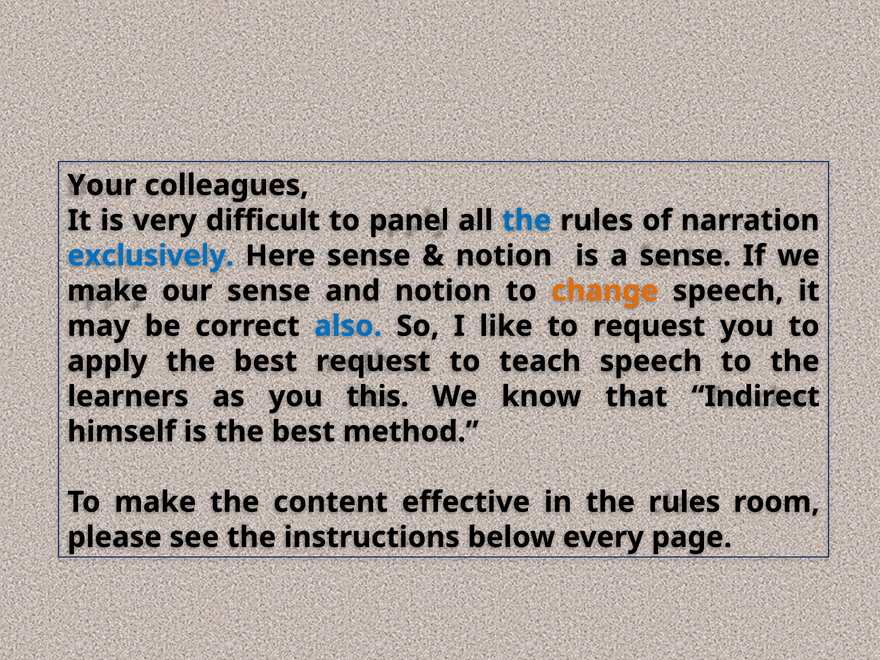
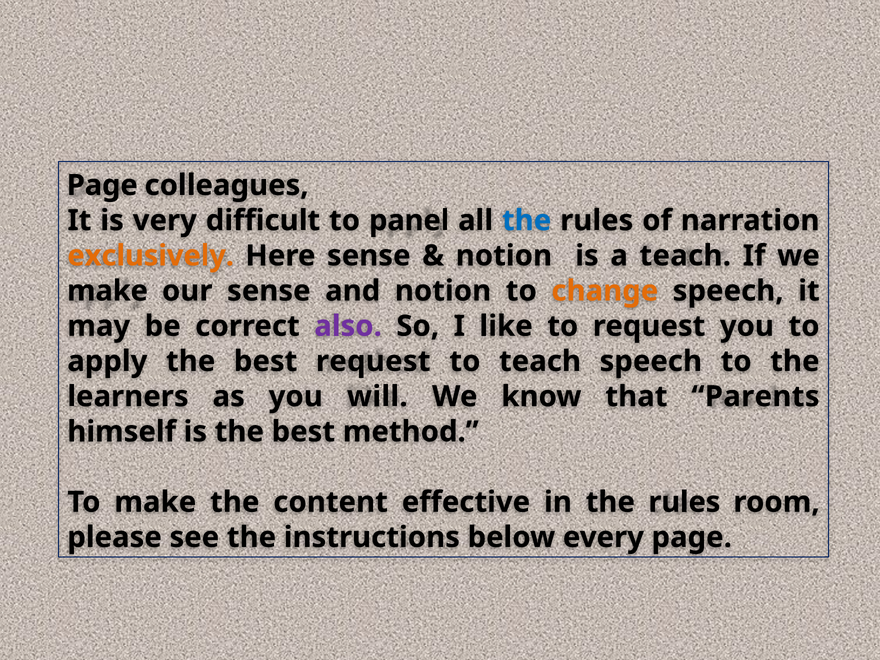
Your: Your -> Page (102, 185)
exclusively colour: blue -> orange (151, 256)
a sense: sense -> teach (685, 256)
also colour: blue -> purple (348, 326)
this: this -> will (377, 397)
Indirect: Indirect -> Parents (755, 397)
